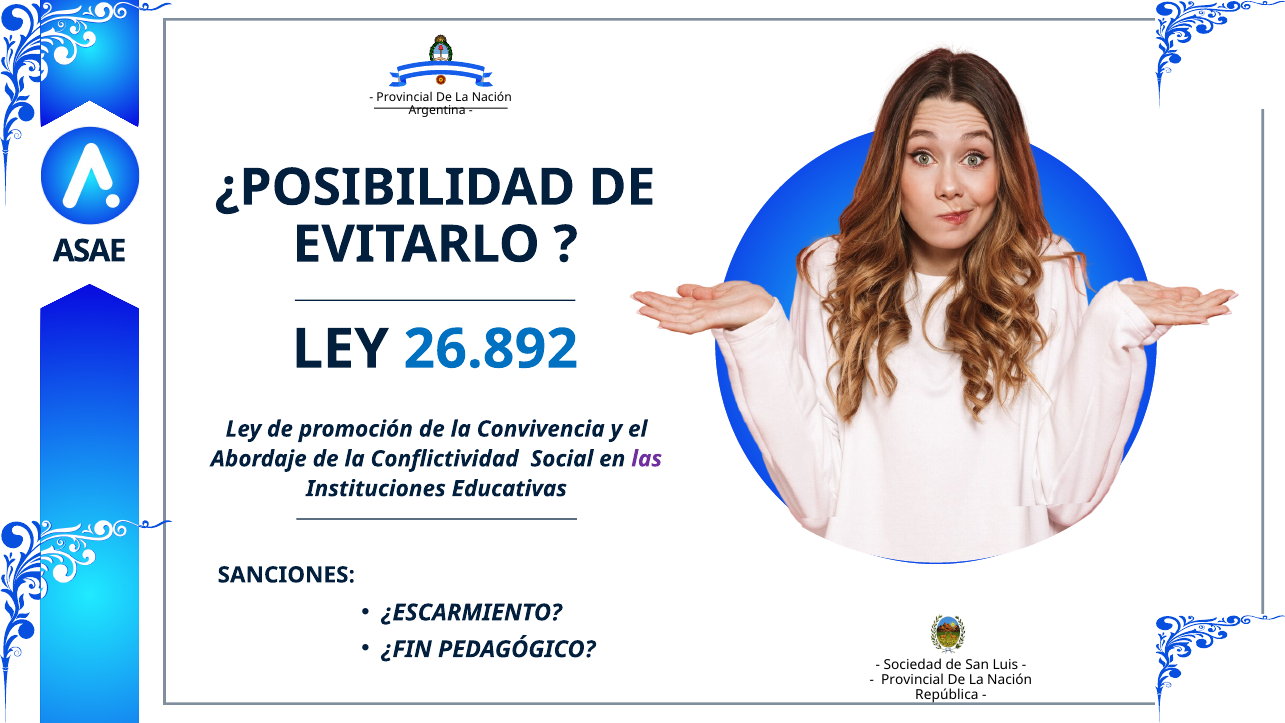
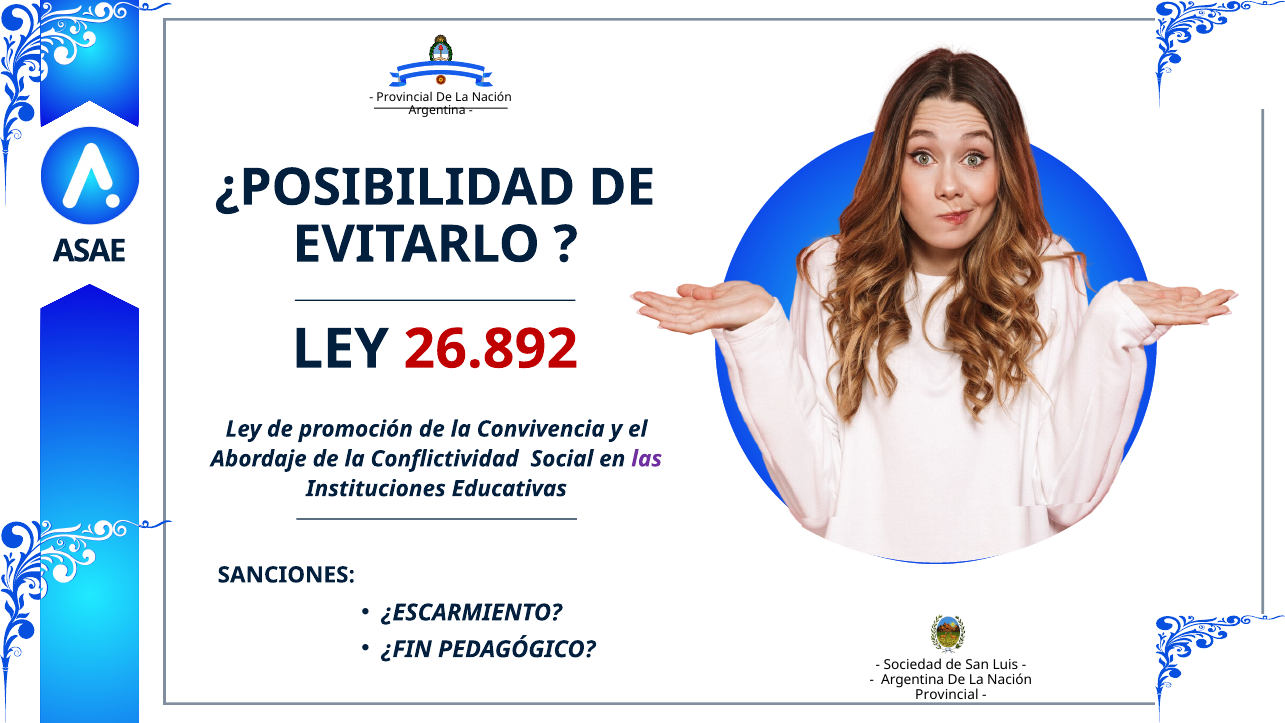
26.892 colour: blue -> red (491, 349)
Provincial: Provincial -> Argentina (913, 680)
República: República -> Provincial (947, 695)
